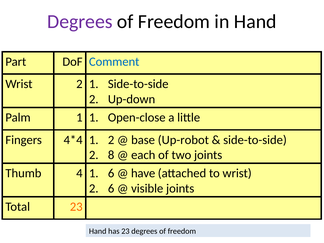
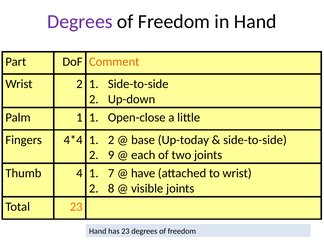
Comment colour: blue -> orange (114, 62)
Up-robot: Up-robot -> Up-today (183, 140)
8: 8 -> 9 (111, 155)
1 6: 6 -> 7 (111, 173)
2 6: 6 -> 8 (111, 188)
